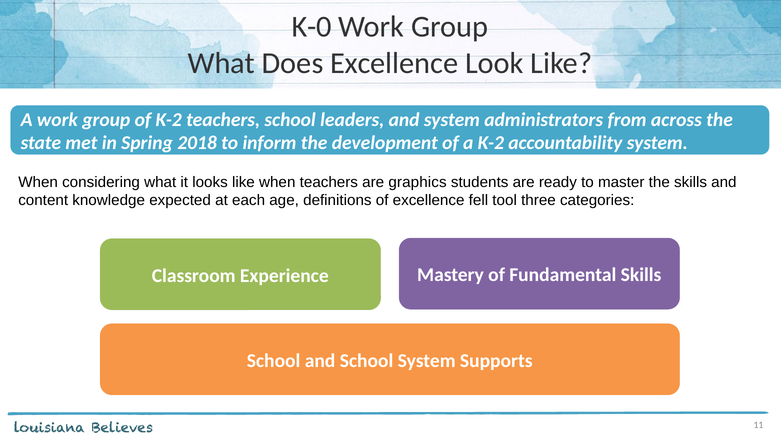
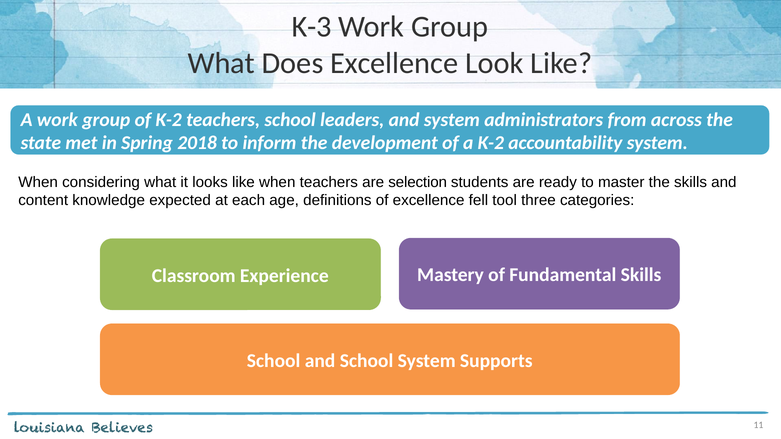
K-0: K-0 -> K-3 (312, 27)
graphics: graphics -> selection (418, 182)
